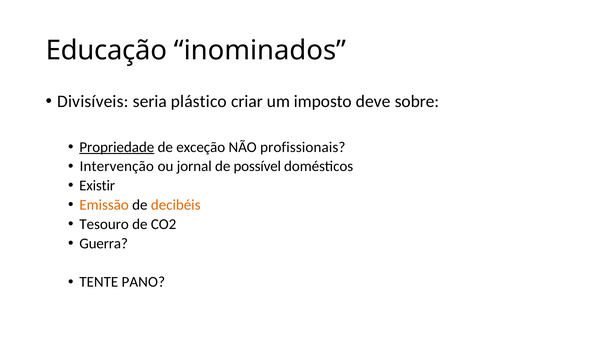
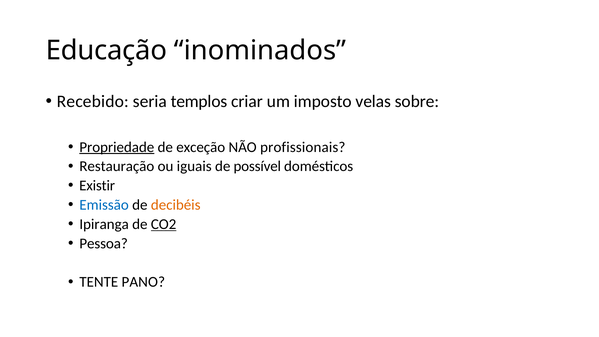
Divisíveis: Divisíveis -> Recebido (93, 101)
plástico: plástico -> templos (199, 101)
deve: deve -> velas (373, 101)
Intervenção: Intervenção -> Restauração (117, 166)
jornal: jornal -> iguais (194, 166)
Emissão colour: orange -> blue (104, 205)
Tesouro: Tesouro -> Ipiranga (104, 224)
CO2 underline: none -> present (164, 224)
Guerra: Guerra -> Pessoa (104, 243)
